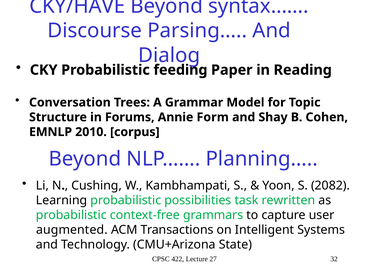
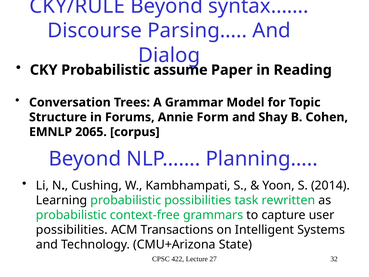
CKY/HAVE: CKY/HAVE -> CKY/RULE (77, 6)
feeding: feeding -> assume (181, 70)
2010: 2010 -> 2065 (91, 132)
2082: 2082 -> 2014 (330, 185)
augmented: augmented -> possibilities (72, 230)
